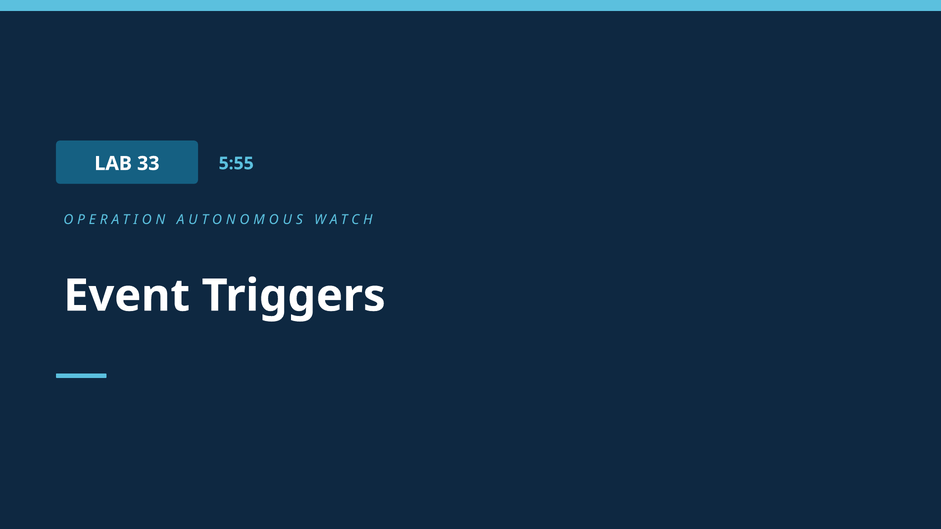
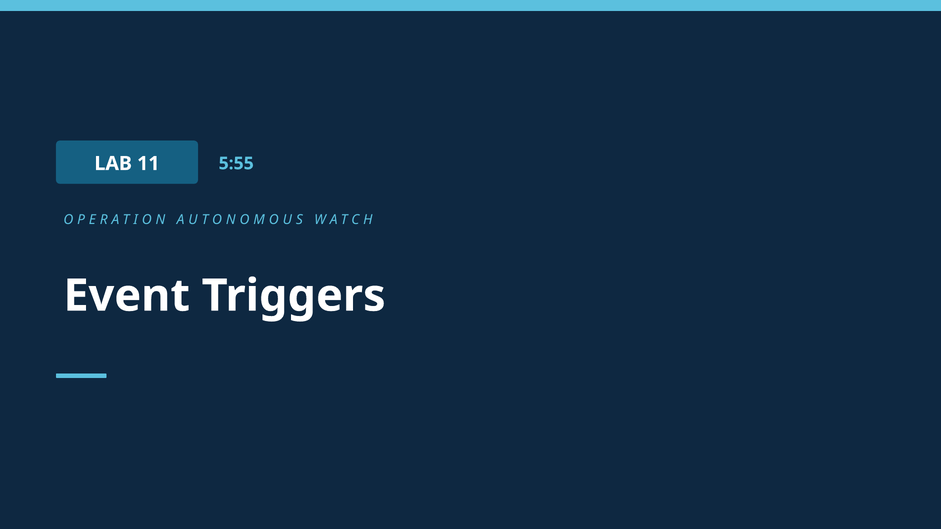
33: 33 -> 11 (148, 164)
